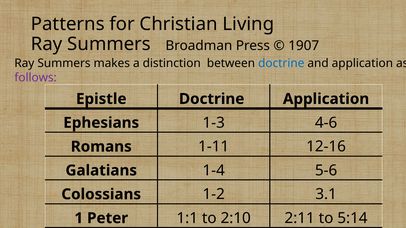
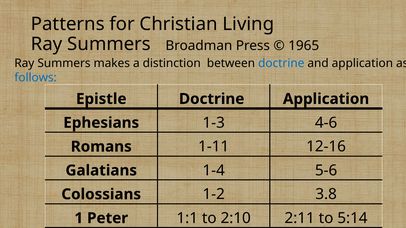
1907: 1907 -> 1965 (304, 46)
follows colour: purple -> blue (36, 78)
3.1: 3.1 -> 3.8 (326, 195)
